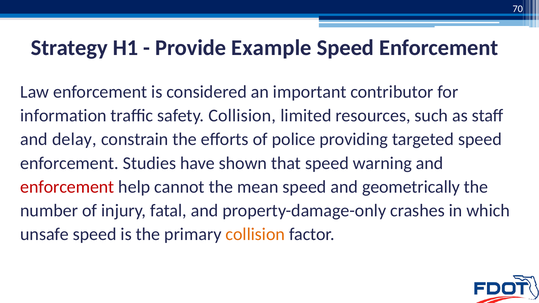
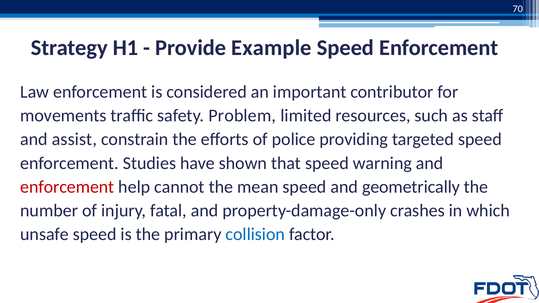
information: information -> movements (63, 116)
safety Collision: Collision -> Problem (242, 116)
delay: delay -> assist (74, 139)
collision colour: orange -> blue (255, 234)
